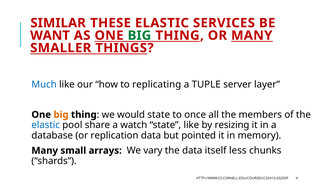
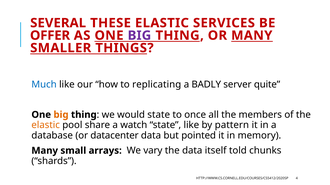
SIMILAR: SIMILAR -> SEVERAL (58, 23)
WANT: WANT -> OFFER (50, 36)
BIG colour: green -> purple (139, 36)
TUPLE: TUPLE -> BADLY (206, 85)
layer: layer -> quite (267, 85)
elastic colour: blue -> orange (46, 125)
resizing: resizing -> pattern (232, 125)
replication: replication -> datacenter (115, 136)
less: less -> told (238, 151)
